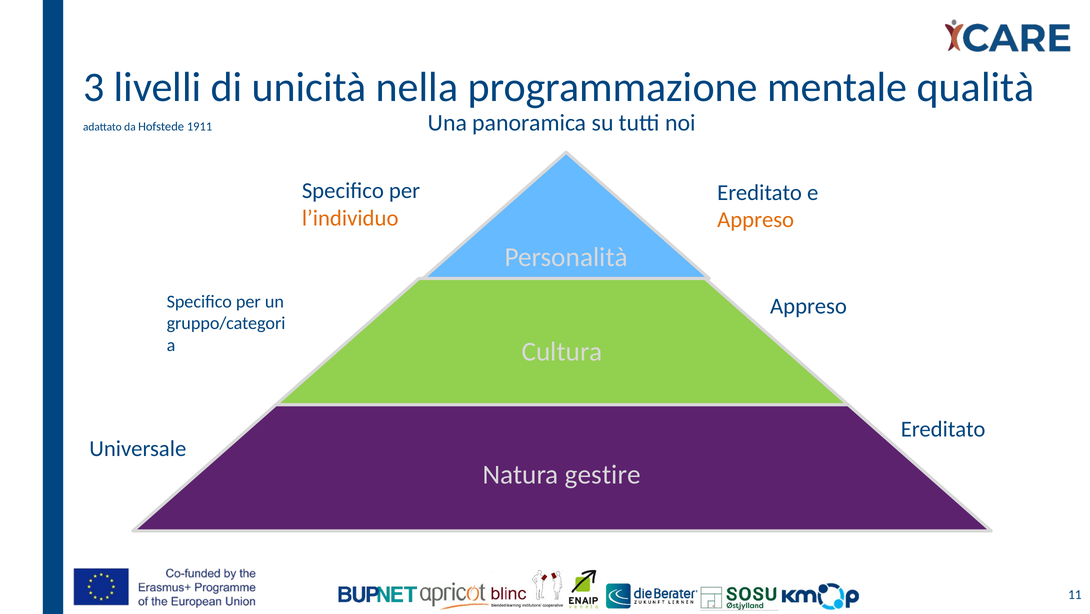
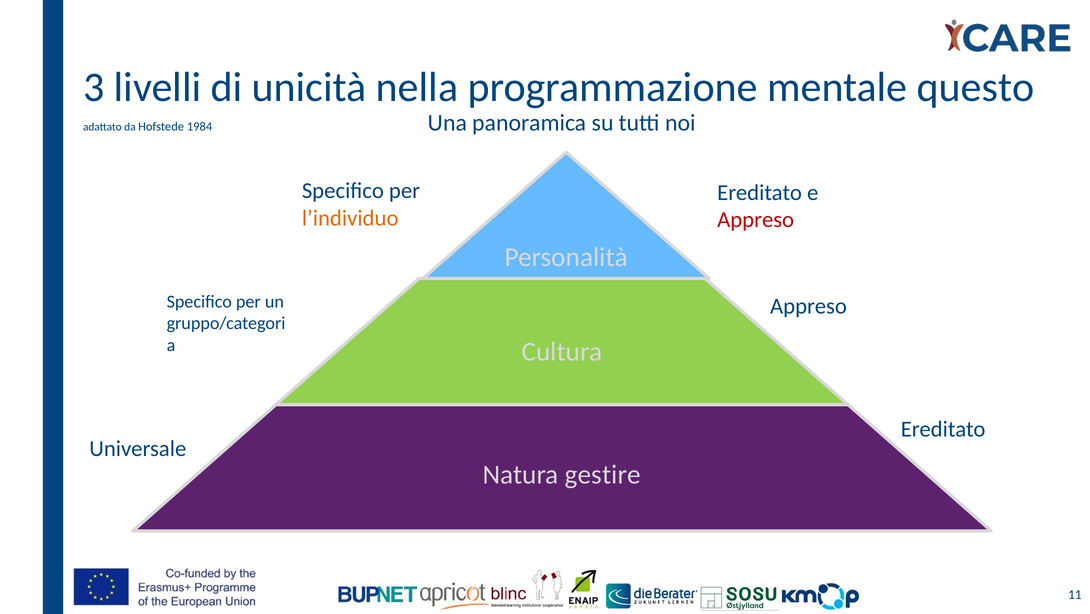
qualità: qualità -> questo (976, 87)
1911: 1911 -> 1984 (200, 127)
Appreso colour: orange -> red (756, 220)
